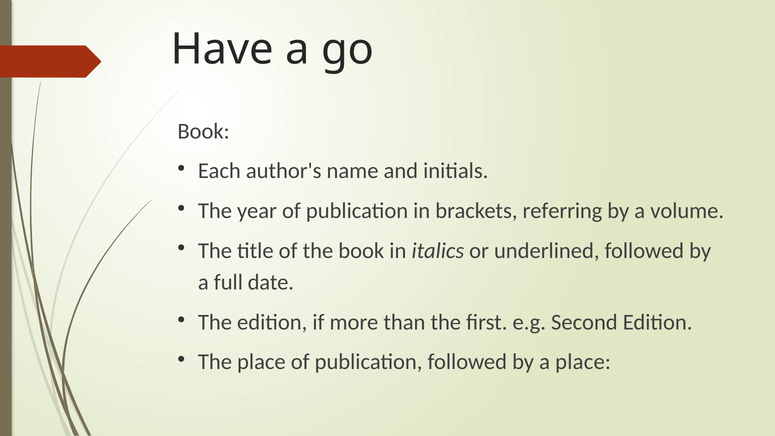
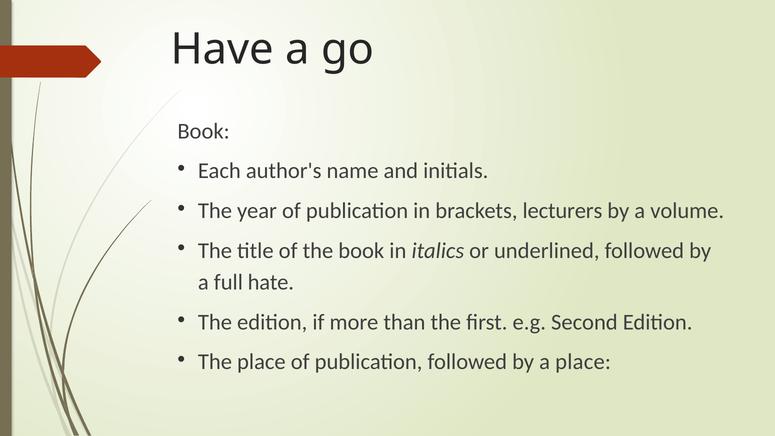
referring: referring -> lecturers (562, 211)
date: date -> hate (271, 282)
